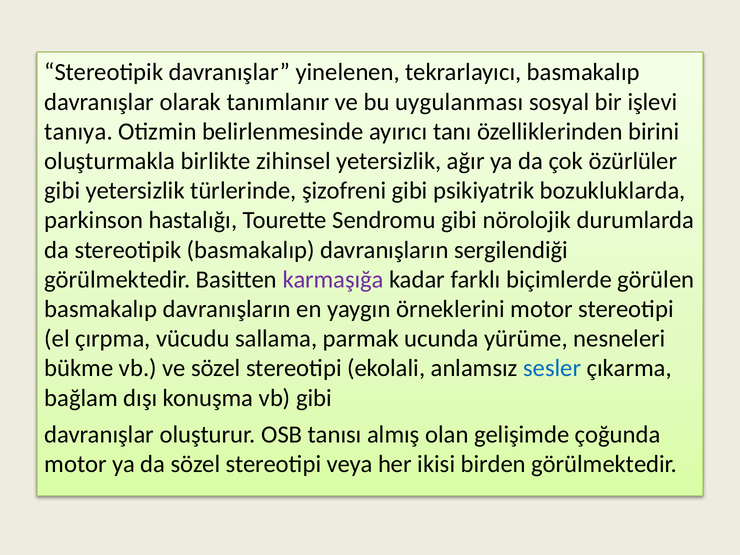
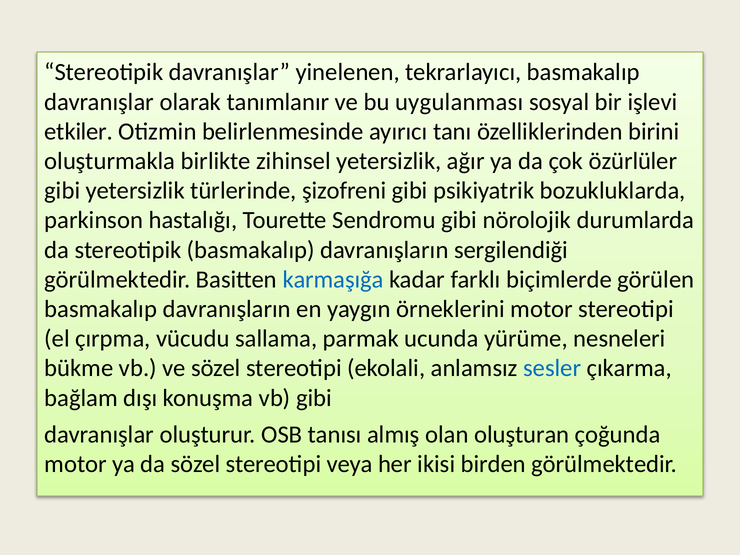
tanıya: tanıya -> etkiler (79, 131)
karmaşığa colour: purple -> blue (333, 279)
gelişimde: gelişimde -> oluşturan (522, 434)
